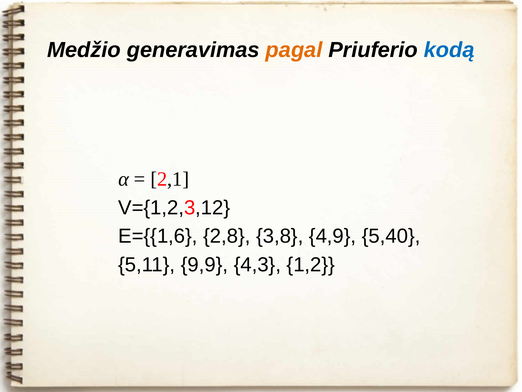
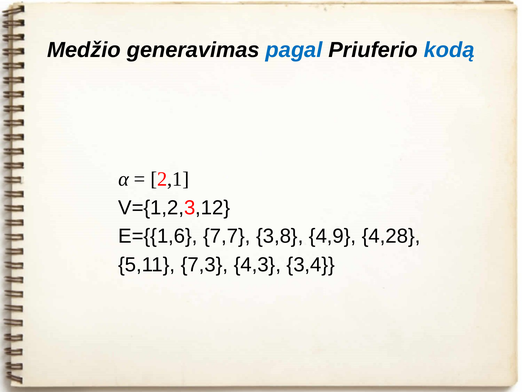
pagal colour: orange -> blue (294, 50)
2,8: 2,8 -> 7,7 (227, 236)
5,40: 5,40 -> 4,28 (391, 236)
9,9: 9,9 -> 7,3 (204, 264)
1,2: 1,2 -> 3,4 (311, 264)
